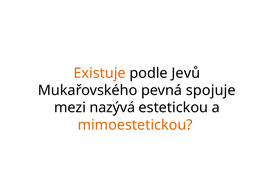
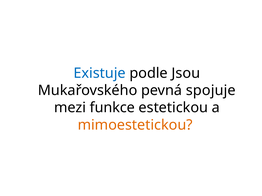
Existuje colour: orange -> blue (100, 73)
Jevů: Jevů -> Jsou (186, 73)
nazývá: nazývá -> funkce (112, 108)
